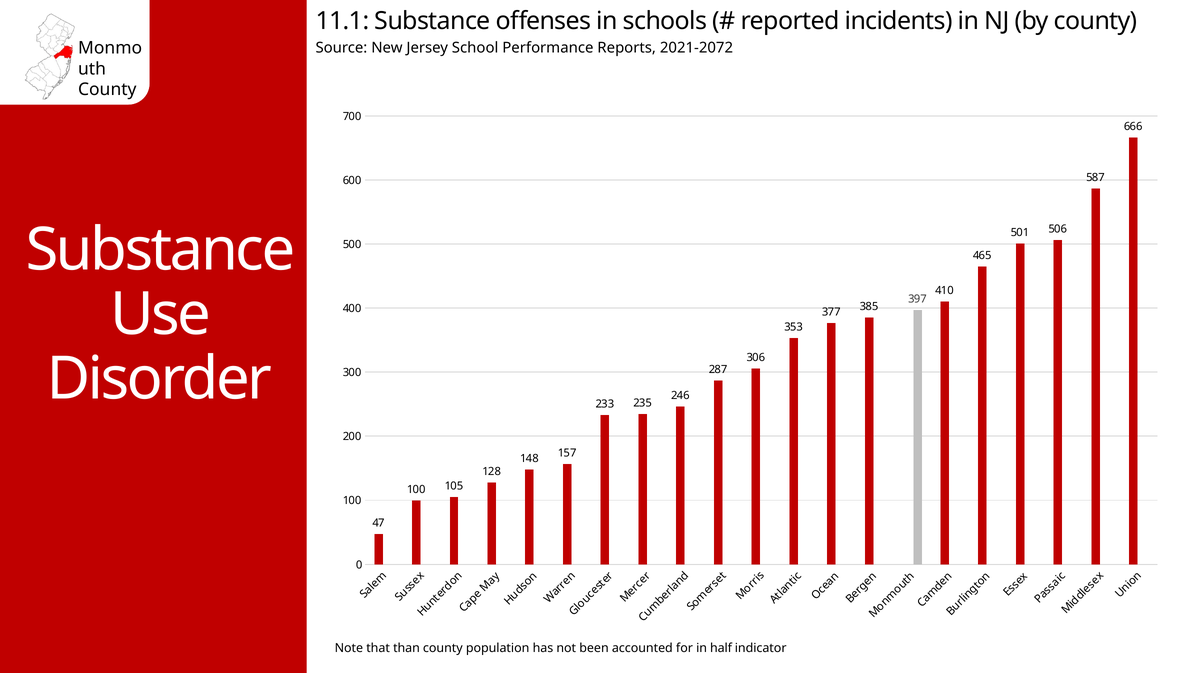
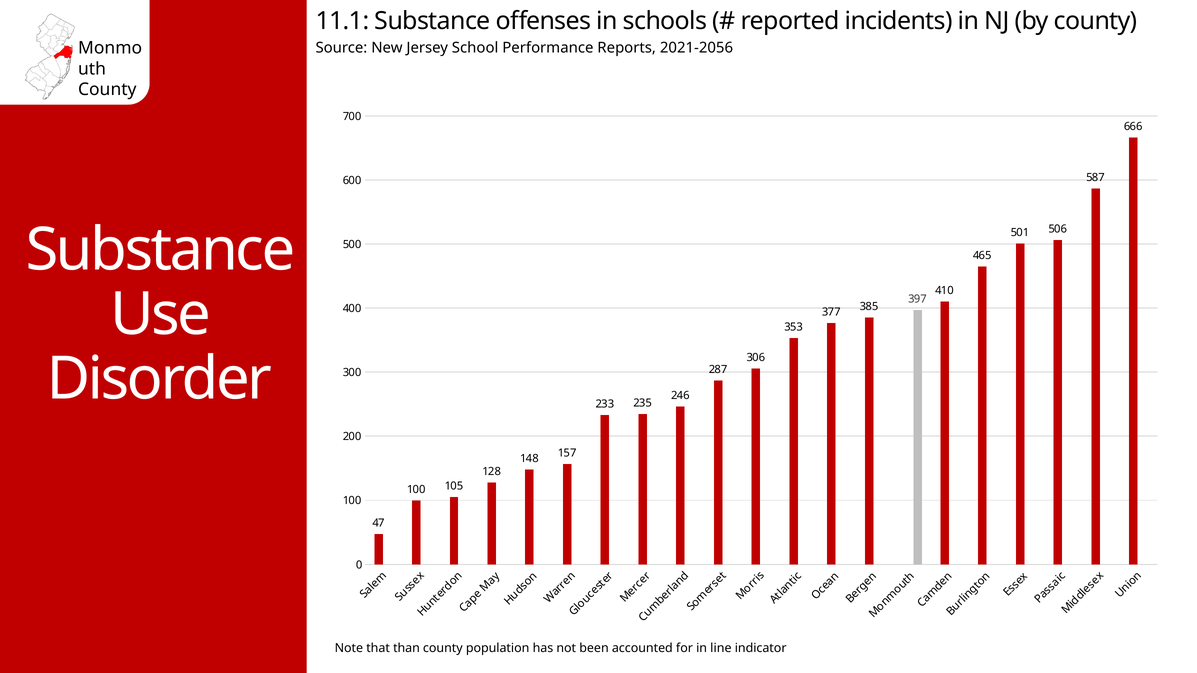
2021-2072: 2021-2072 -> 2021-2056 (696, 48)
half: half -> line (721, 649)
